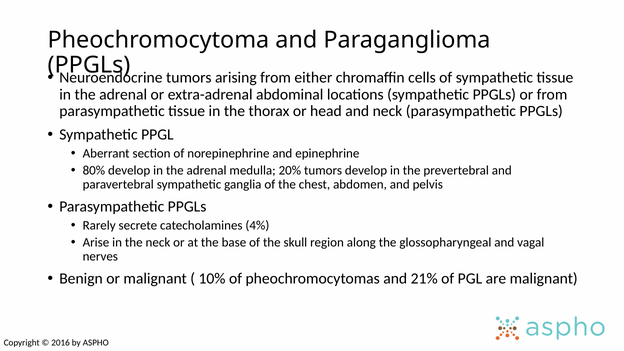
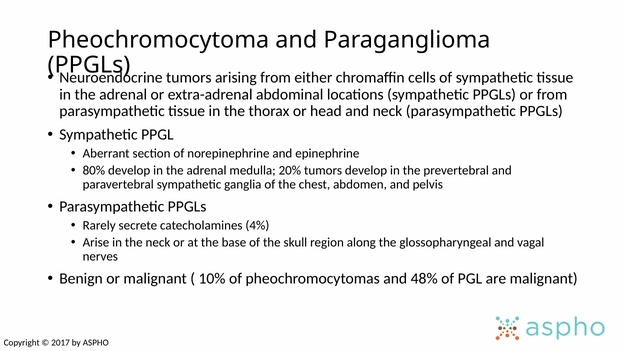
21%: 21% -> 48% (424, 279)
2016: 2016 -> 2017 (61, 343)
